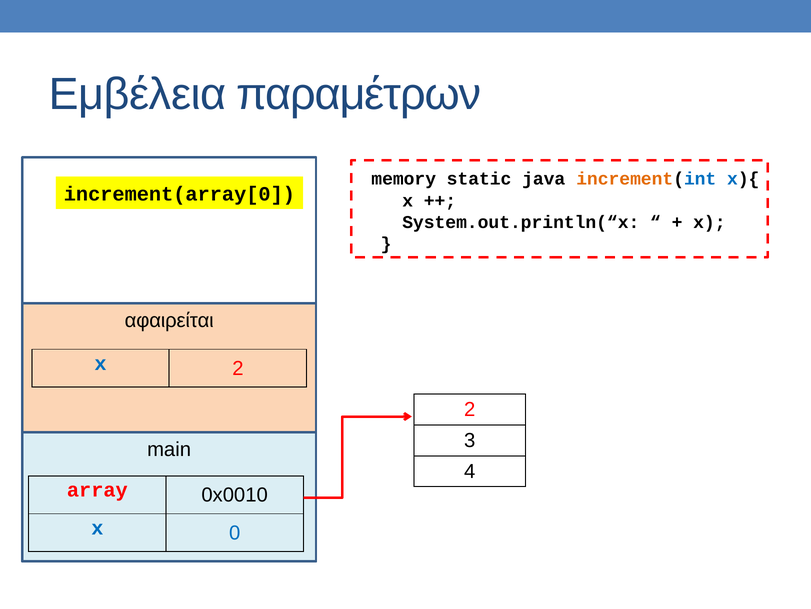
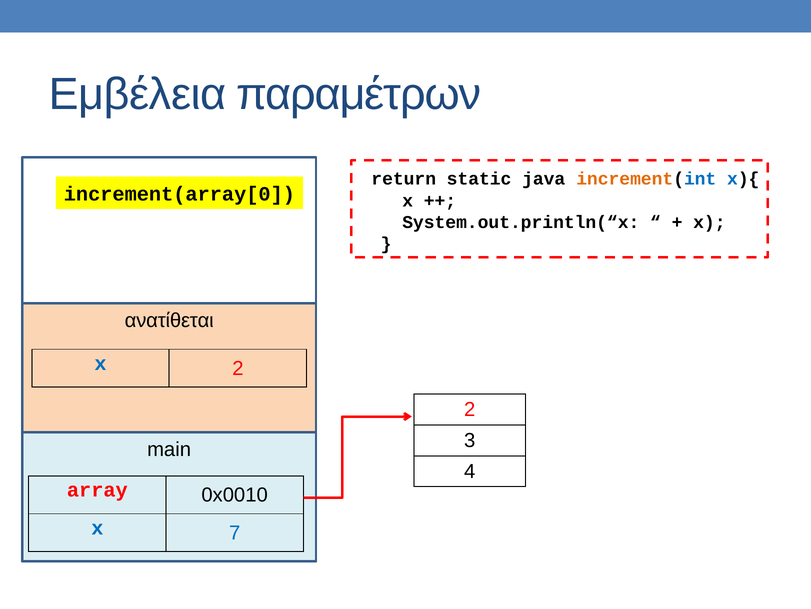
memory: memory -> return (404, 178)
αφαιρείται: αφαιρείται -> ανατίθεται (169, 320)
0: 0 -> 7 (235, 532)
